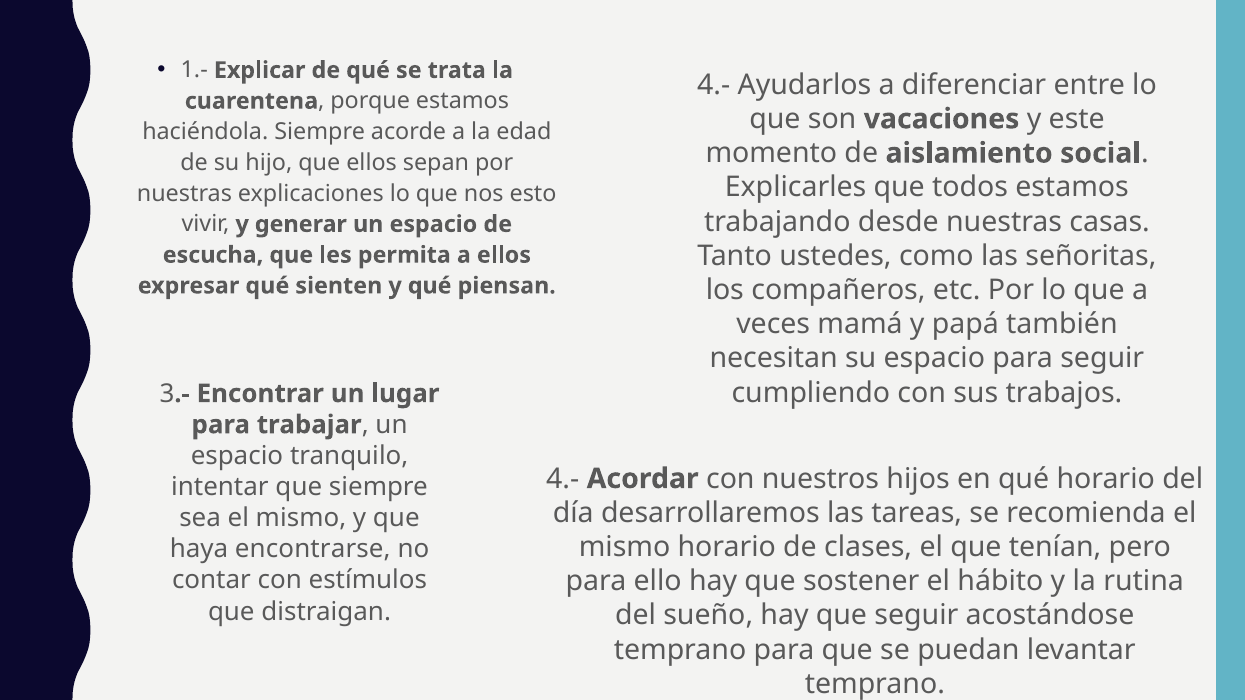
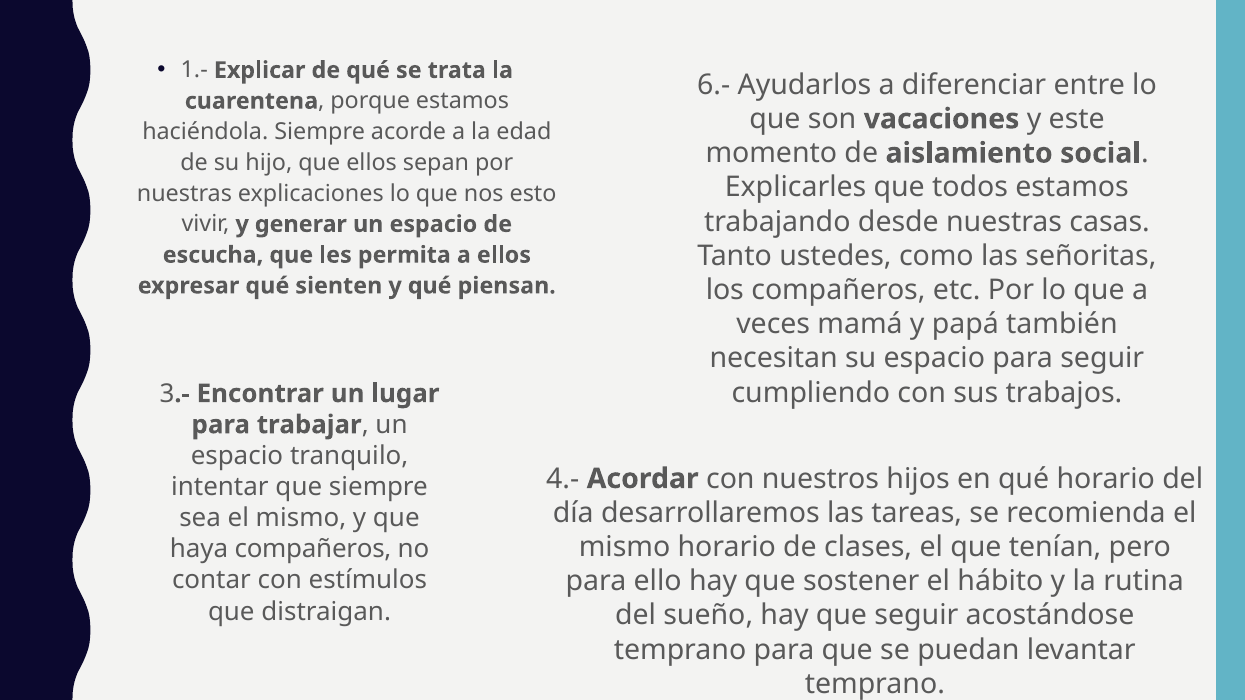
4.-: 4.- -> 6.- (714, 85)
haya encontrarse: encontrarse -> compañeros (313, 549)
